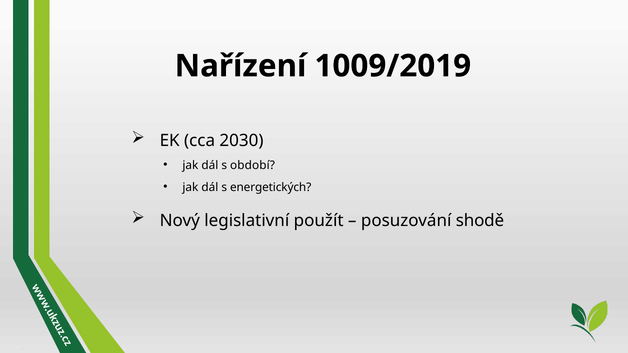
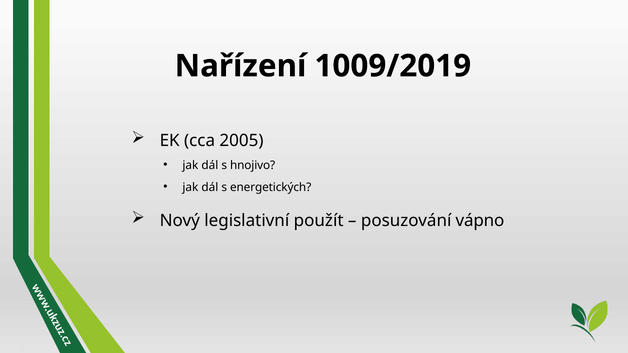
2030: 2030 -> 2005 (241, 141)
období: období -> hnojivo (253, 165)
shodě: shodě -> vápno (480, 221)
